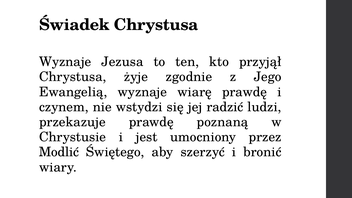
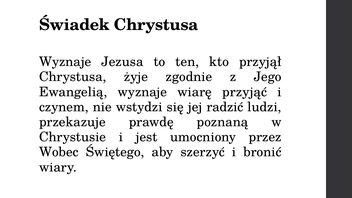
wiarę prawdę: prawdę -> przyjąć (245, 92)
Modlić: Modlić -> Wobec (59, 152)
